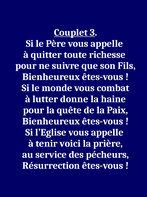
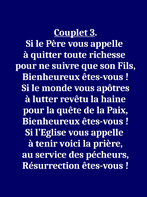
combat: combat -> apôtres (113, 87)
donne: donne -> revêtu (74, 99)
